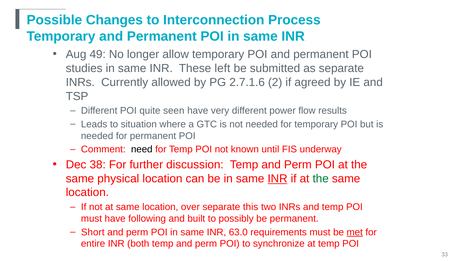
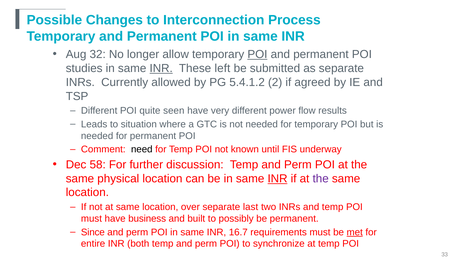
49: 49 -> 32 (98, 54)
POI underline: none -> present (257, 54)
INR underline: none -> present (161, 68)
2.7.1.6: 2.7.1.6 -> 5.4.1.2 (247, 82)
38: 38 -> 58 (98, 165)
the colour: green -> purple (321, 179)
this: this -> last (251, 207)
following: following -> business (147, 219)
Short: Short -> Since (93, 232)
63.0: 63.0 -> 16.7 (238, 232)
